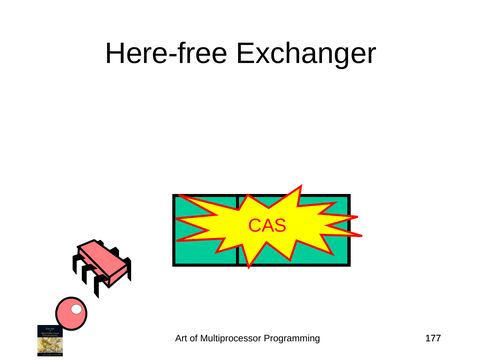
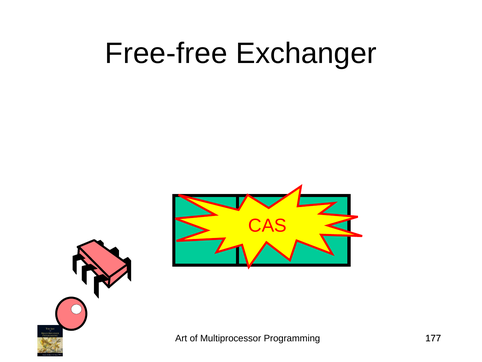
Here-free: Here-free -> Free-free (166, 53)
